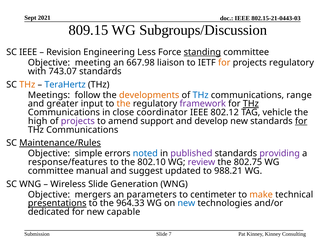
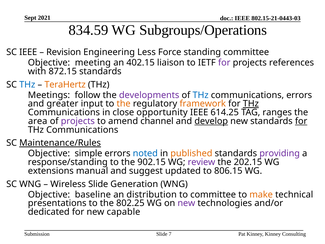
809.15: 809.15 -> 834.59 (88, 30)
Subgroups/Discussion: Subgroups/Discussion -> Subgroups/Operations (203, 30)
standing underline: present -> none (202, 52)
667.98: 667.98 -> 402.15 (141, 63)
for colour: orange -> purple (224, 63)
projects regulatory: regulatory -> references (292, 63)
743.07: 743.07 -> 872.15 (63, 71)
THz colour: orange -> blue (27, 84)
TeraHertz colour: blue -> orange (65, 84)
developments colour: orange -> purple (149, 95)
communications range: range -> errors (299, 95)
framework colour: purple -> orange (203, 104)
coordinator: coordinator -> opportunity (162, 112)
802.12: 802.12 -> 614.25 (225, 112)
vehicle: vehicle -> ranges (277, 112)
high: high -> area (38, 121)
support: support -> channel (157, 121)
develop underline: none -> present (211, 121)
published colour: purple -> orange (191, 153)
response/features: response/features -> response/standing (68, 162)
802.10: 802.10 -> 902.15 (152, 162)
802.75: 802.75 -> 202.15 (248, 162)
committee: committee -> extensions (51, 171)
988.21: 988.21 -> 806.15 (228, 171)
mergers: mergers -> baseline (93, 194)
parameters: parameters -> distribution (152, 194)
to centimeter: centimeter -> committee (213, 194)
presentations underline: present -> none (57, 203)
964.33: 964.33 -> 802.25 (130, 203)
new colour: blue -> purple (186, 203)
